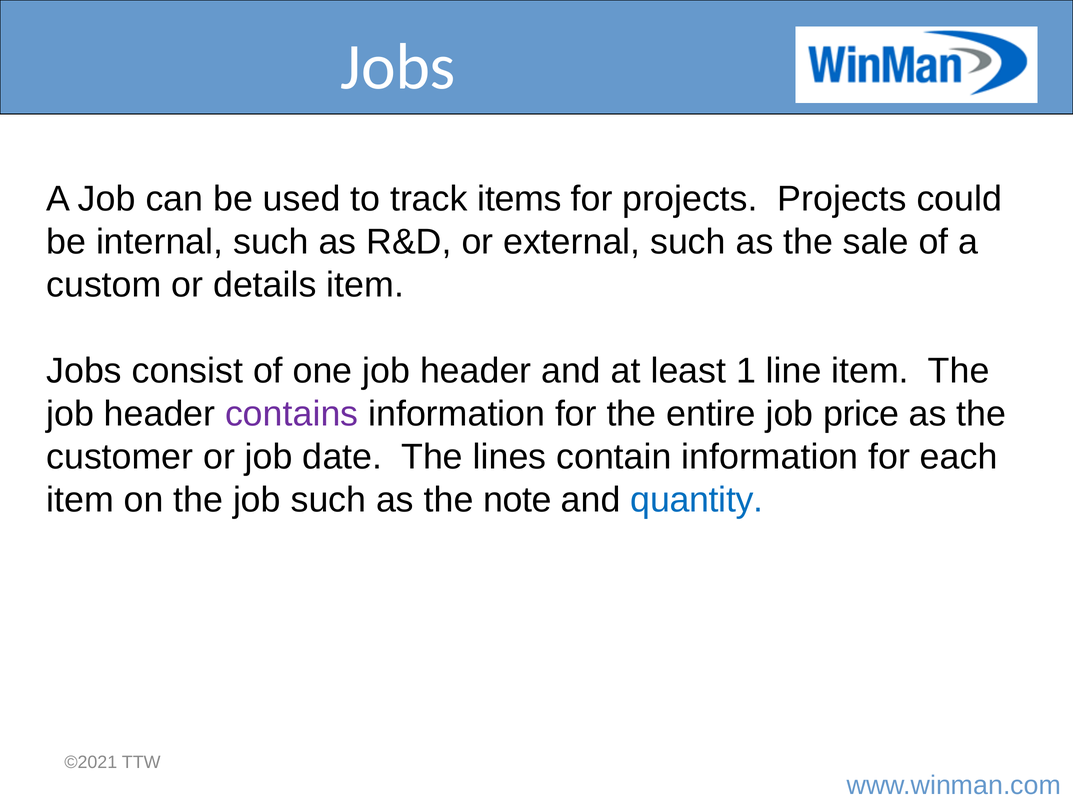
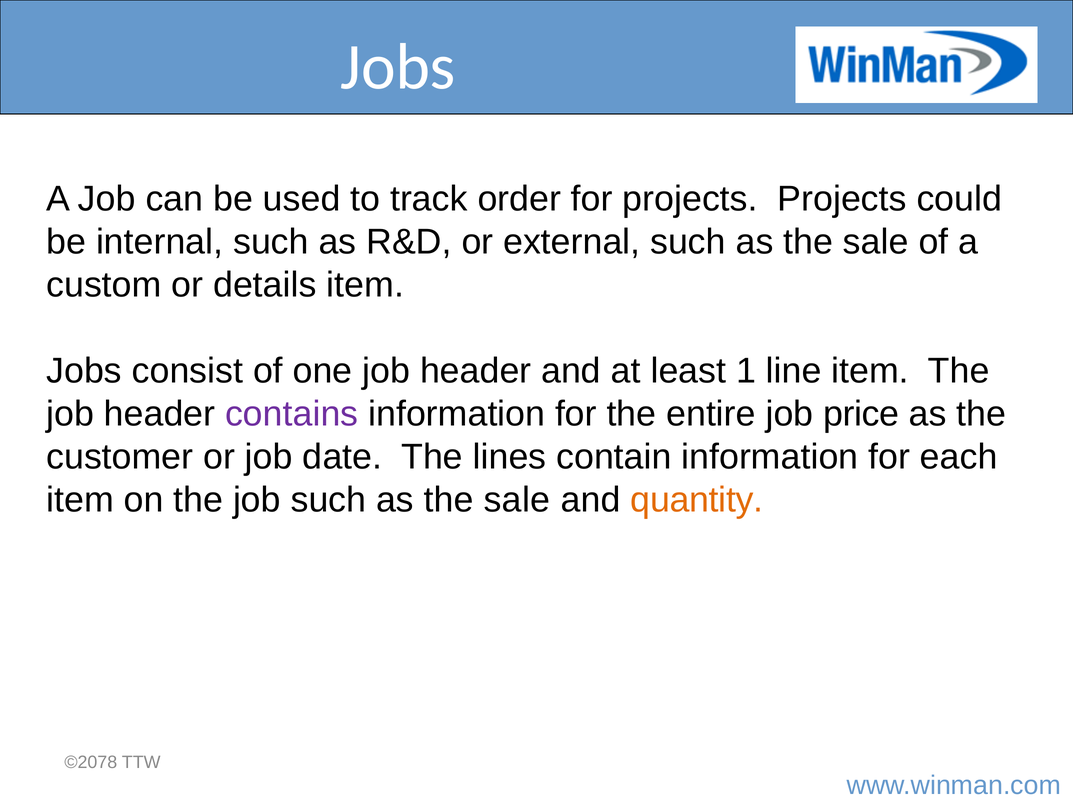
items: items -> order (519, 199)
note: note -> sale (517, 500)
quantity colour: blue -> orange (697, 500)
©2021: ©2021 -> ©2078 (91, 762)
